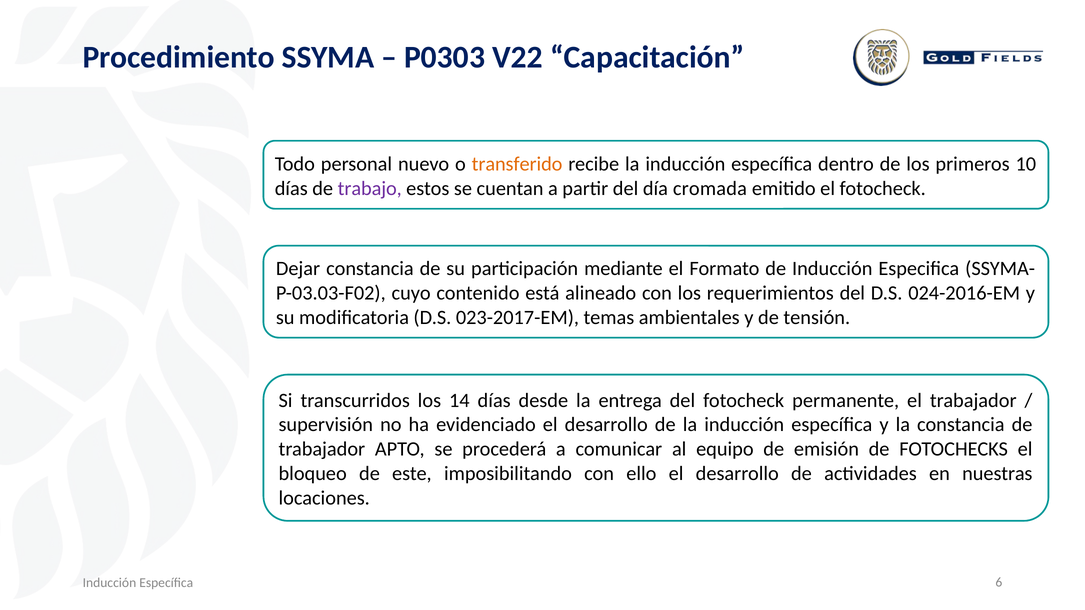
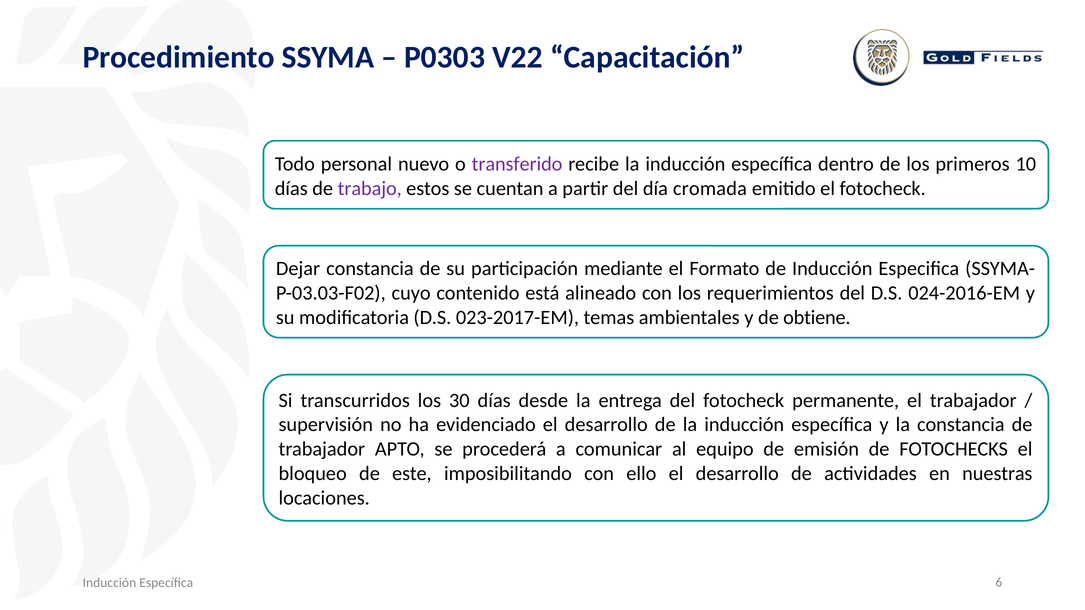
transferido colour: orange -> purple (517, 164)
tensión: tensión -> obtiene (817, 318)
14: 14 -> 30 (459, 401)
